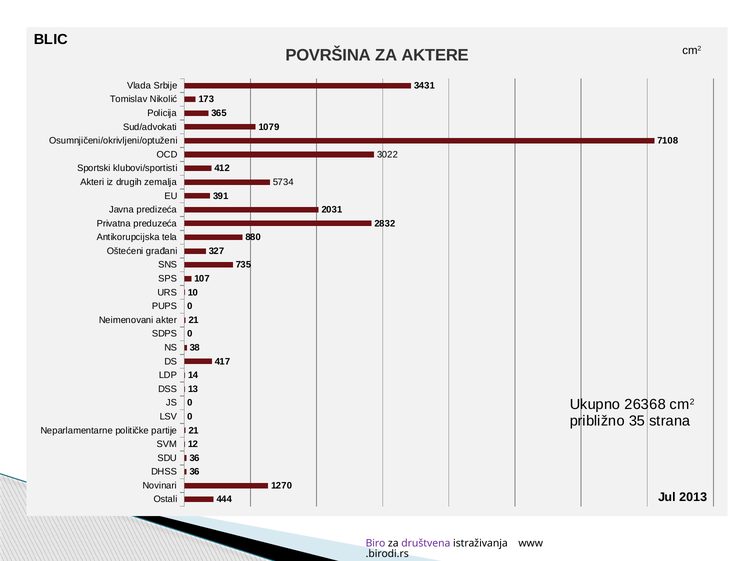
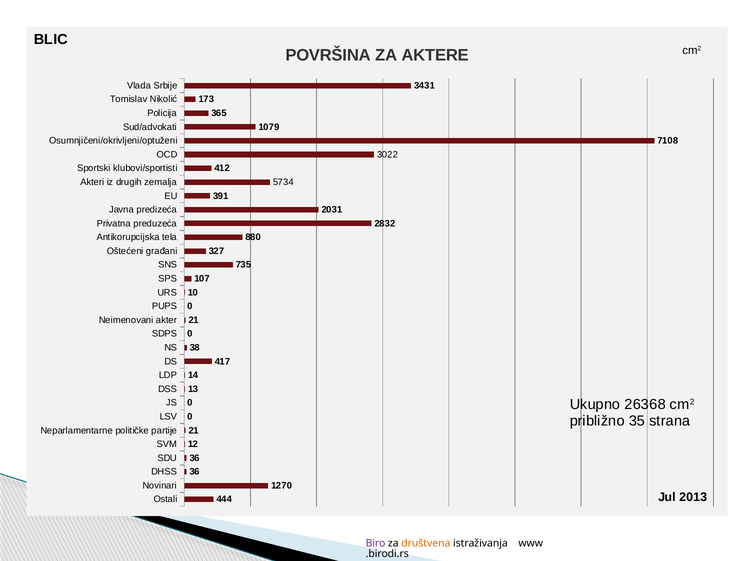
društvena colour: purple -> orange (426, 543)
